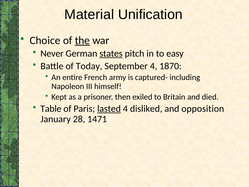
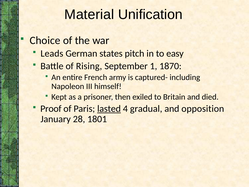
the underline: present -> none (82, 40)
Never: Never -> Leads (52, 54)
states underline: present -> none (111, 54)
Today: Today -> Rising (89, 66)
September 4: 4 -> 1 (154, 66)
Table: Table -> Proof (51, 109)
disliked: disliked -> gradual (146, 109)
1471: 1471 -> 1801 (97, 119)
